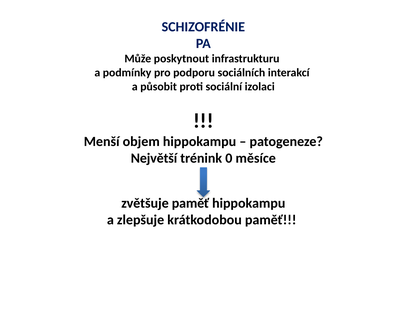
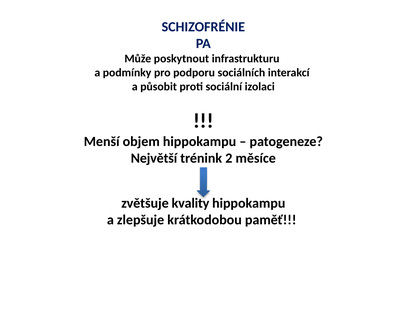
0: 0 -> 2 (229, 158)
zvětšuje paměť: paměť -> kvality (190, 203)
